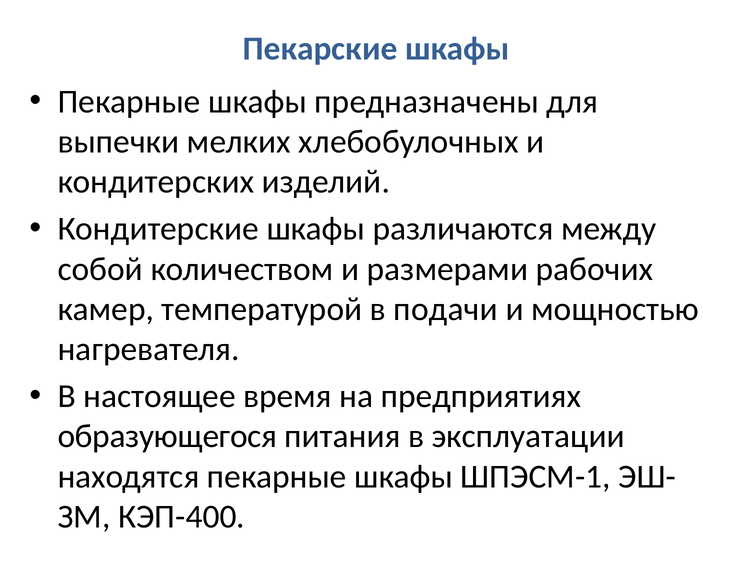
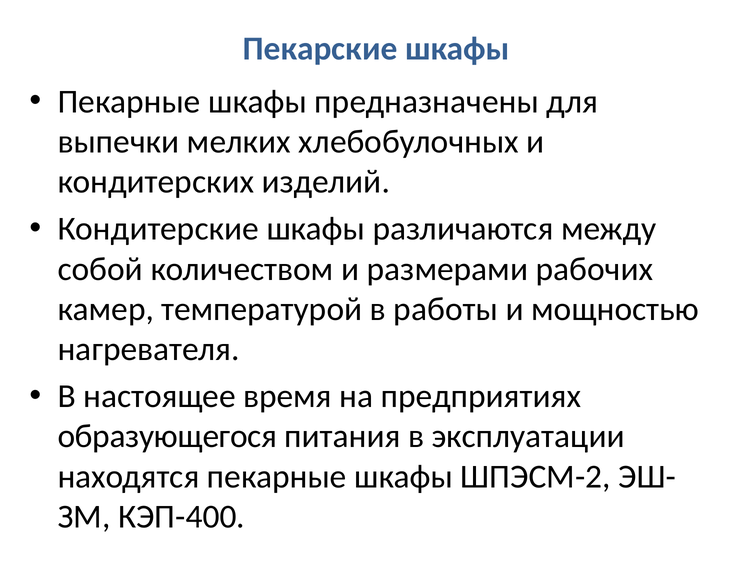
подачи: подачи -> работы (446, 309)
ШПЭСМ-1: ШПЭСМ-1 -> ШПЭСМ-2 (535, 476)
